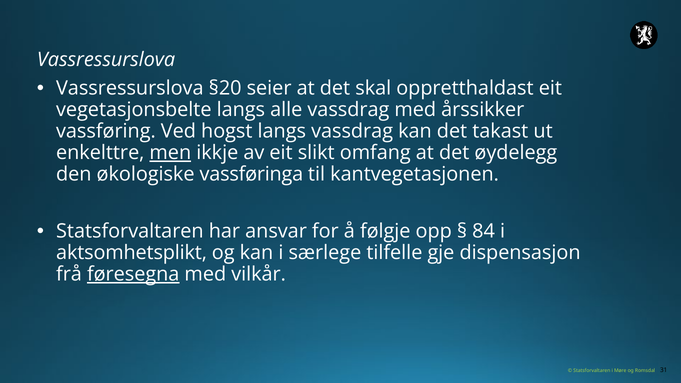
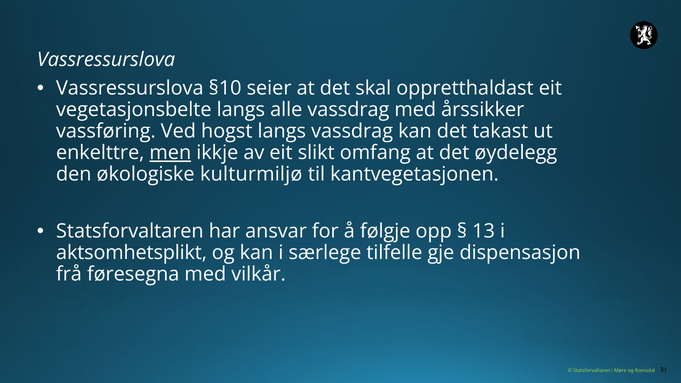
§20: §20 -> §10 (225, 88)
vassføringa: vassføringa -> kulturmiljø (251, 174)
84: 84 -> 13 (484, 231)
føresegna underline: present -> none (133, 274)
